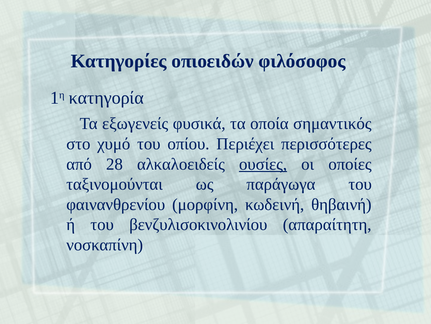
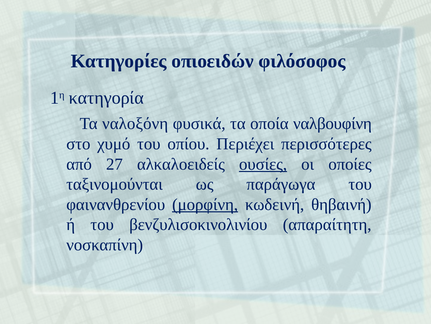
εξωγενείς: εξωγενείς -> ναλοξόνη (135, 123)
σημαντικός: σημαντικός -> ναλβουφίνη (332, 123)
28: 28 -> 27 (114, 164)
μορφίνη underline: none -> present (205, 204)
